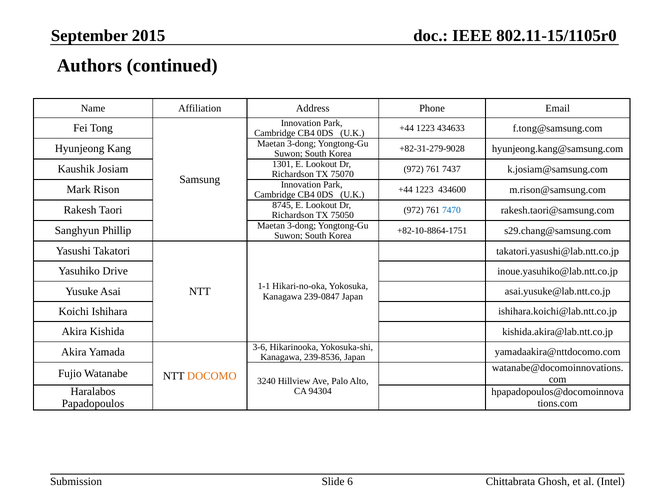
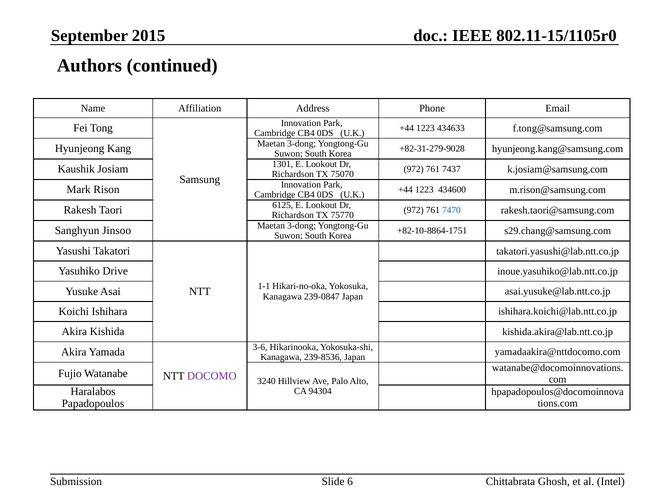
8745: 8745 -> 6125 (283, 205)
75050: 75050 -> 75770 (342, 215)
Phillip: Phillip -> Jinsoo (117, 231)
DOCOMO colour: orange -> purple (212, 376)
